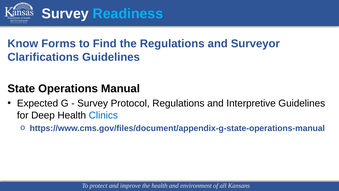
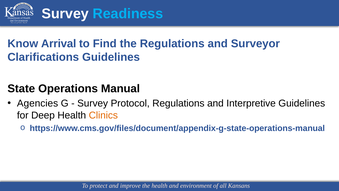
Forms: Forms -> Arrival (59, 44)
Expected: Expected -> Agencies (38, 103)
Clinics colour: blue -> orange (103, 115)
